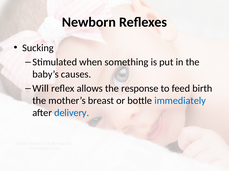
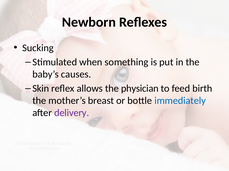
Will: Will -> Skin (41, 89)
response: response -> physician (140, 89)
delivery colour: blue -> purple (72, 113)
